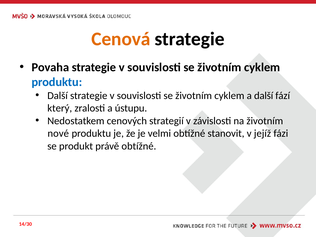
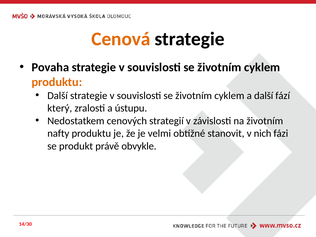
produktu colour: blue -> orange (57, 82)
nové: nové -> nafty (58, 133)
jejíž: jejíž -> nich (263, 133)
právě obtížné: obtížné -> obvykle (139, 146)
